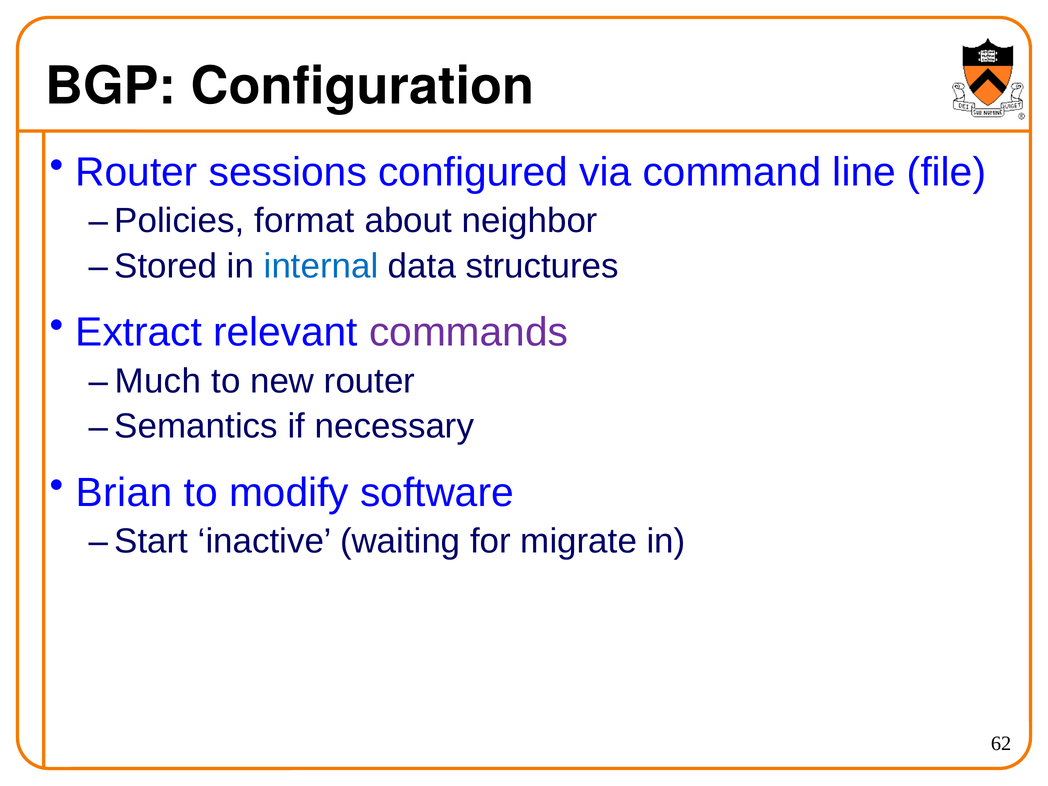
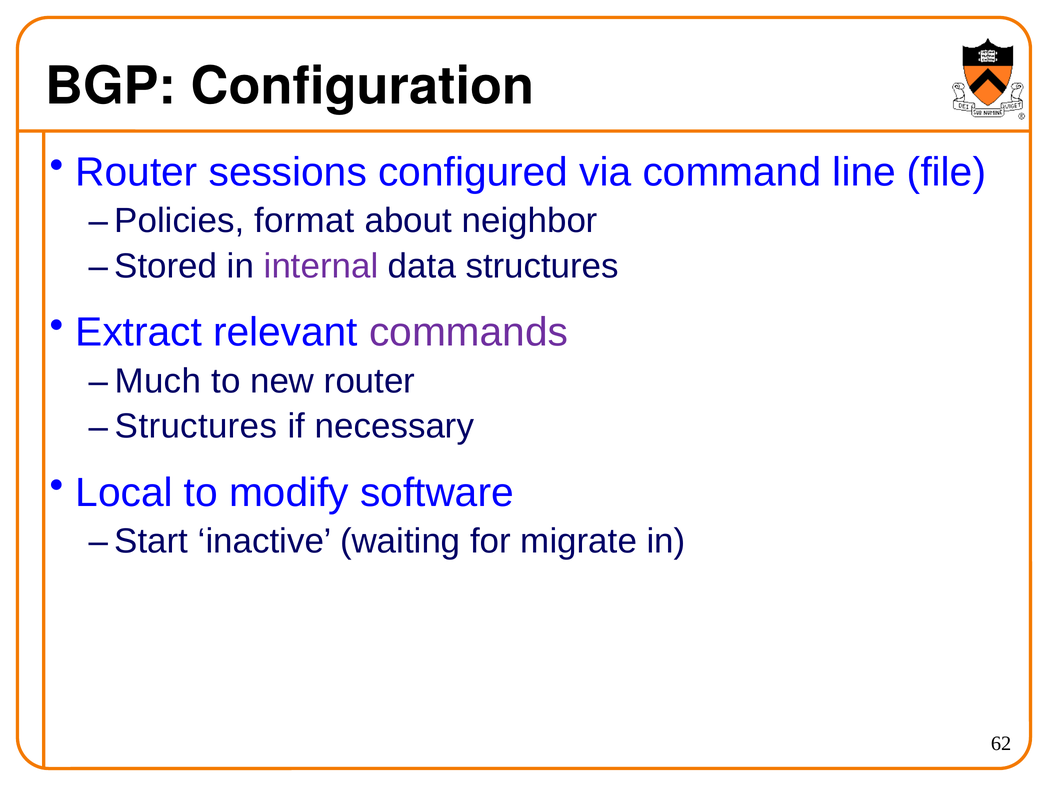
internal colour: blue -> purple (321, 266)
Semantics: Semantics -> Structures (196, 426)
Brian: Brian -> Local (124, 493)
